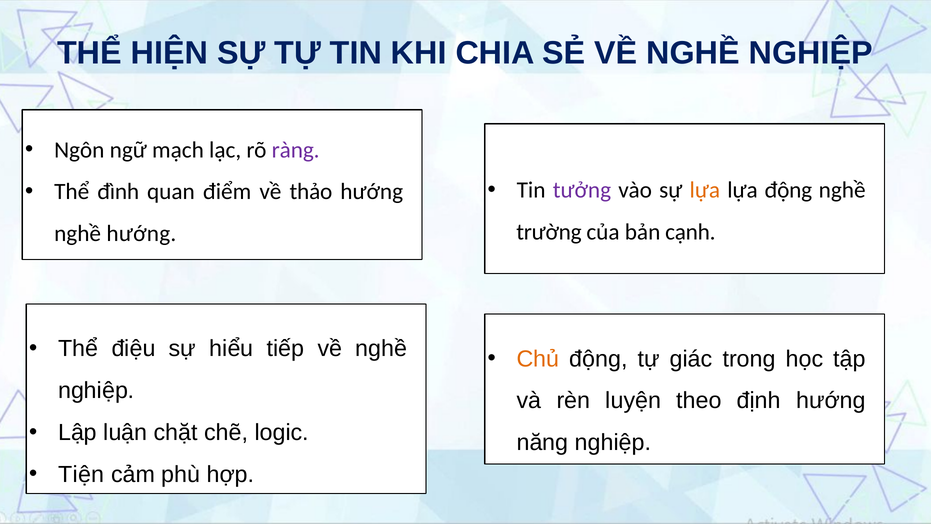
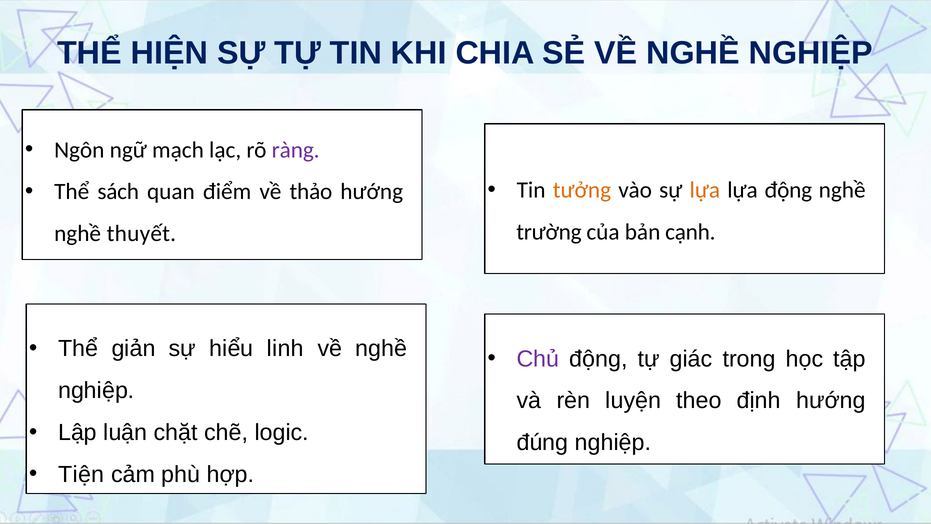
tưởng colour: purple -> orange (582, 190)
đình: đình -> sách (118, 192)
nghề hướng: hướng -> thuyết (141, 234)
điệu: điệu -> giản (134, 349)
tiếp: tiếp -> linh (285, 349)
Chủ colour: orange -> purple (538, 359)
năng: năng -> đúng (542, 442)
